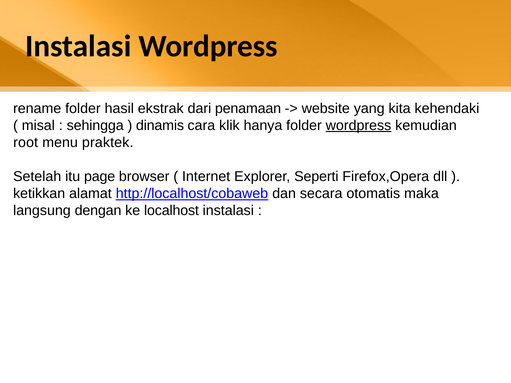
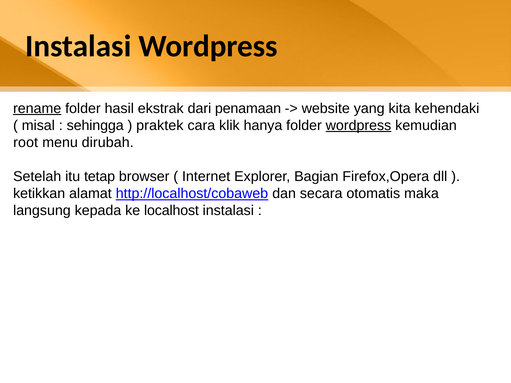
rename underline: none -> present (37, 108)
dinamis: dinamis -> praktek (160, 125)
praktek: praktek -> dirubah (108, 143)
page: page -> tetap (100, 177)
Seperti: Seperti -> Bagian (316, 177)
dengan: dengan -> kepada (98, 211)
